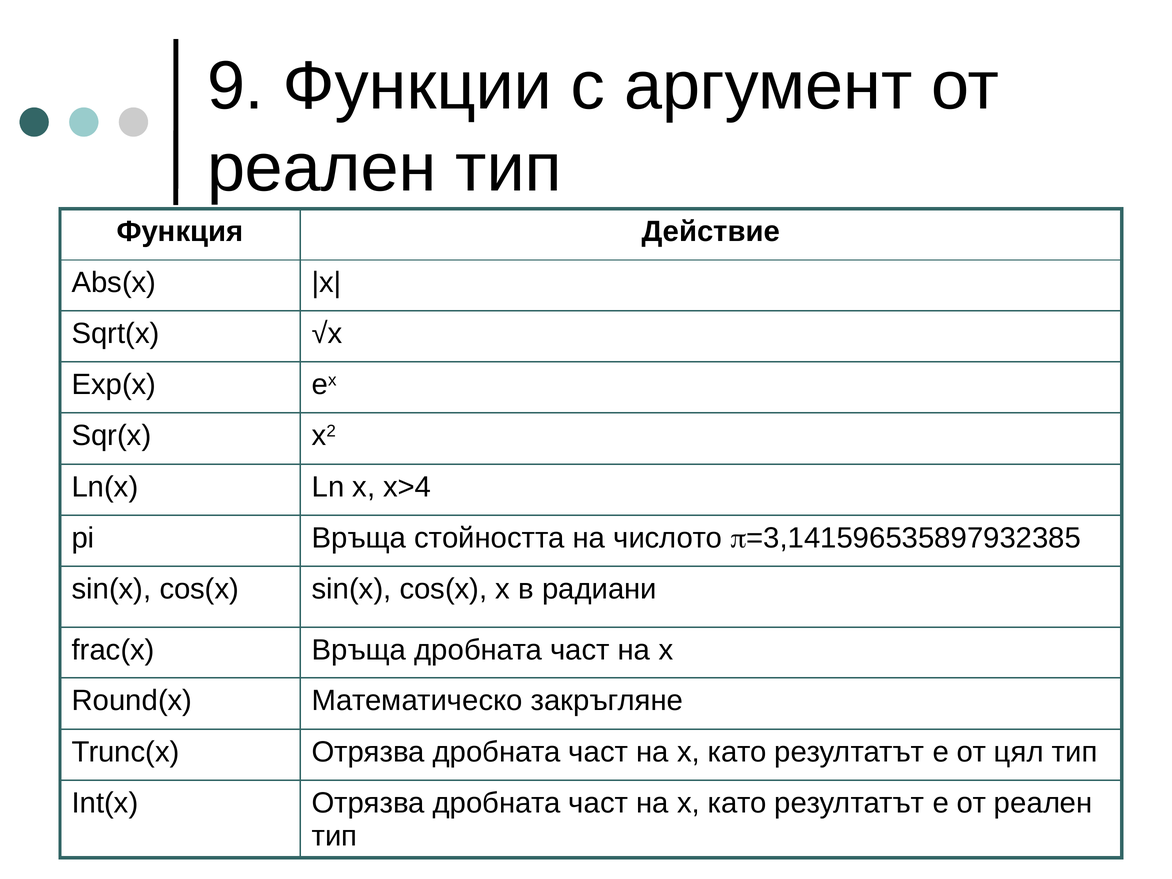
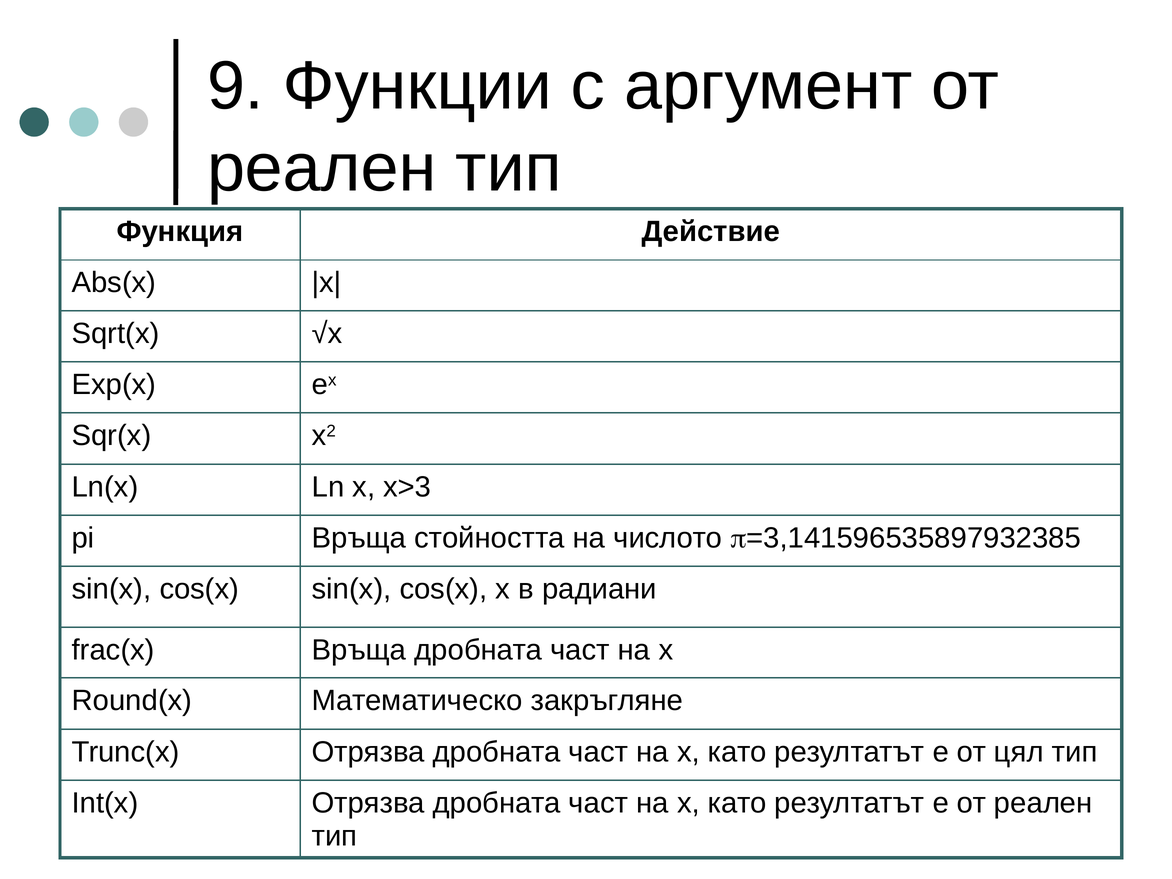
x>4: x>4 -> x>3 (407, 487)
